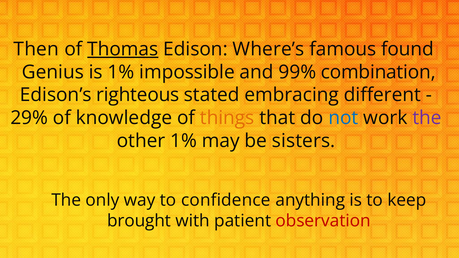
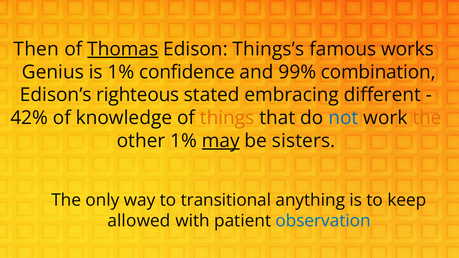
Where’s: Where’s -> Things’s (268, 49)
found: found -> works (408, 49)
impossible: impossible -> confidence (187, 72)
29%: 29% -> 42% (29, 118)
the colour: purple -> orange (427, 118)
may underline: none -> present (221, 141)
confidence: confidence -> transitional (226, 200)
brought: brought -> allowed (139, 221)
observation colour: red -> blue (323, 221)
